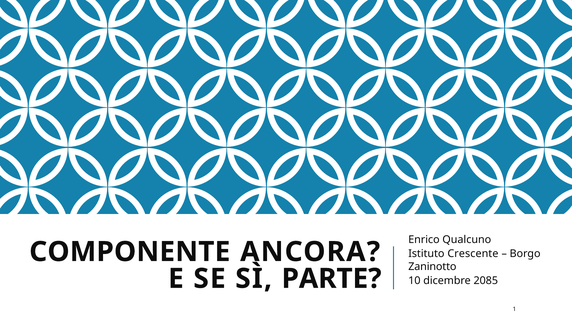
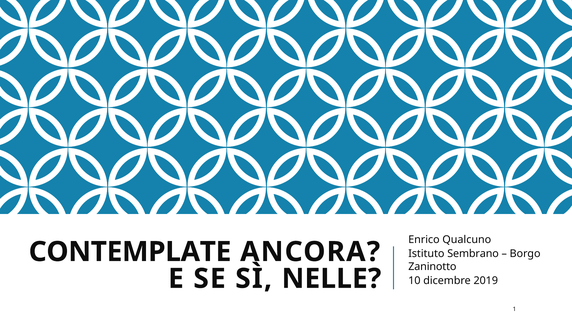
COMPONENTE: COMPONENTE -> CONTEMPLATE (130, 252)
Crescente: Crescente -> Sembrano (473, 254)
PARTE: PARTE -> NELLE (331, 279)
2085: 2085 -> 2019 (486, 281)
